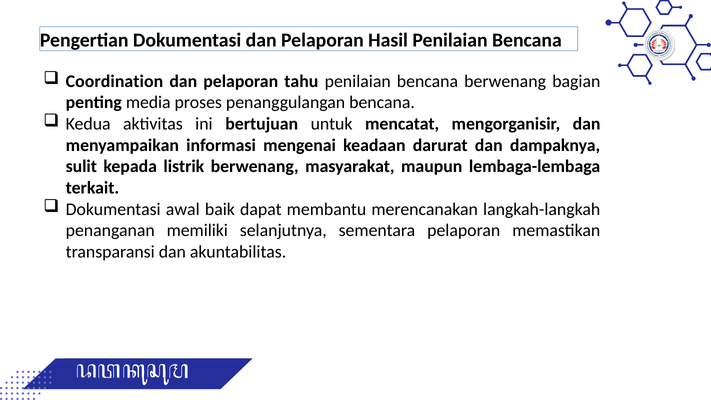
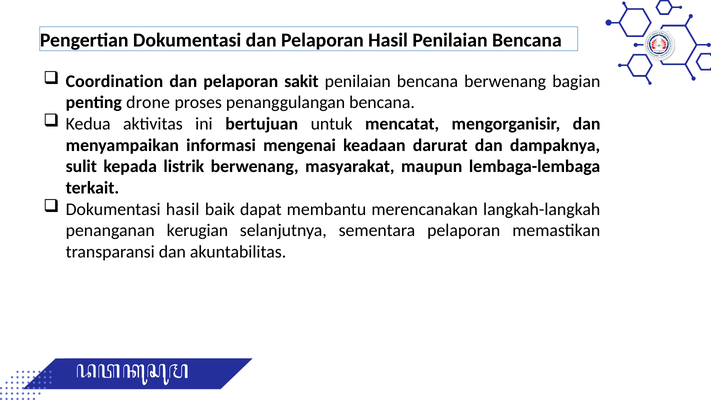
tahu: tahu -> sakit (301, 81)
media: media -> drone (148, 103)
Dokumentasi awal: awal -> hasil (183, 209)
memiliki: memiliki -> kerugian (197, 231)
